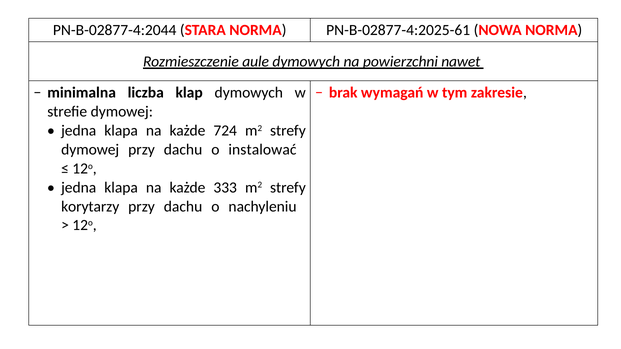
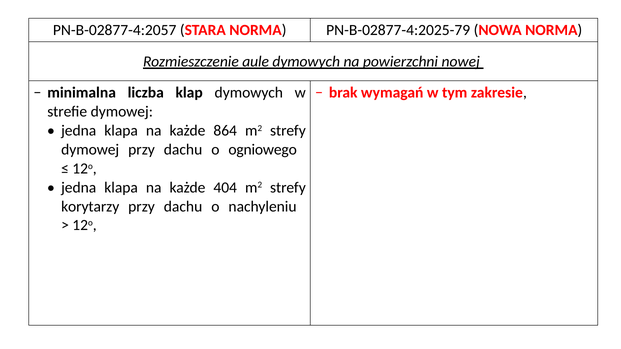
PN-B-02877-4:2044: PN-B-02877-4:2044 -> PN-B-02877-4:2057 (115, 30)
PN-B-02877-4:2025-61: PN-B-02877-4:2025-61 -> PN-B-02877-4:2025-79 (398, 30)
nawet: nawet -> nowej (461, 62)
724: 724 -> 864 (225, 131)
instalować: instalować -> ogniowego (263, 150)
333: 333 -> 404 (225, 188)
